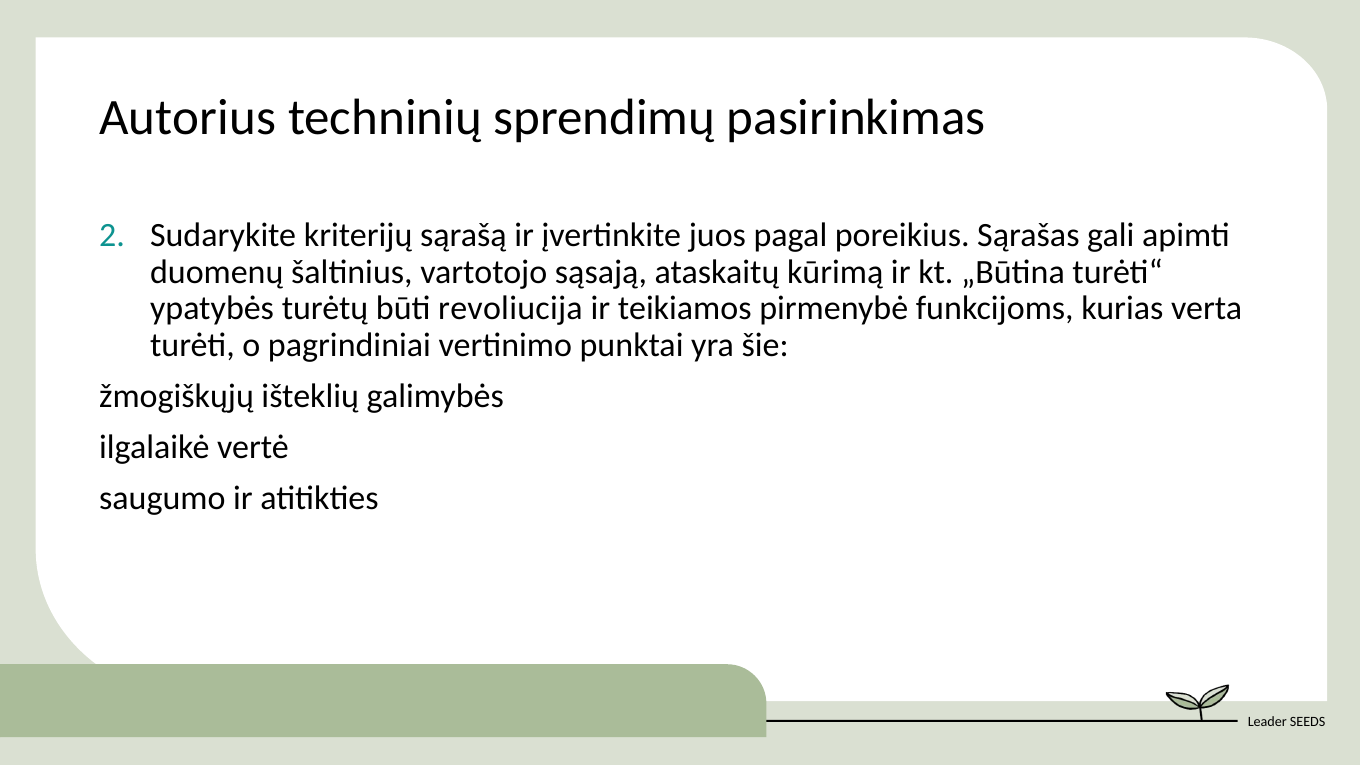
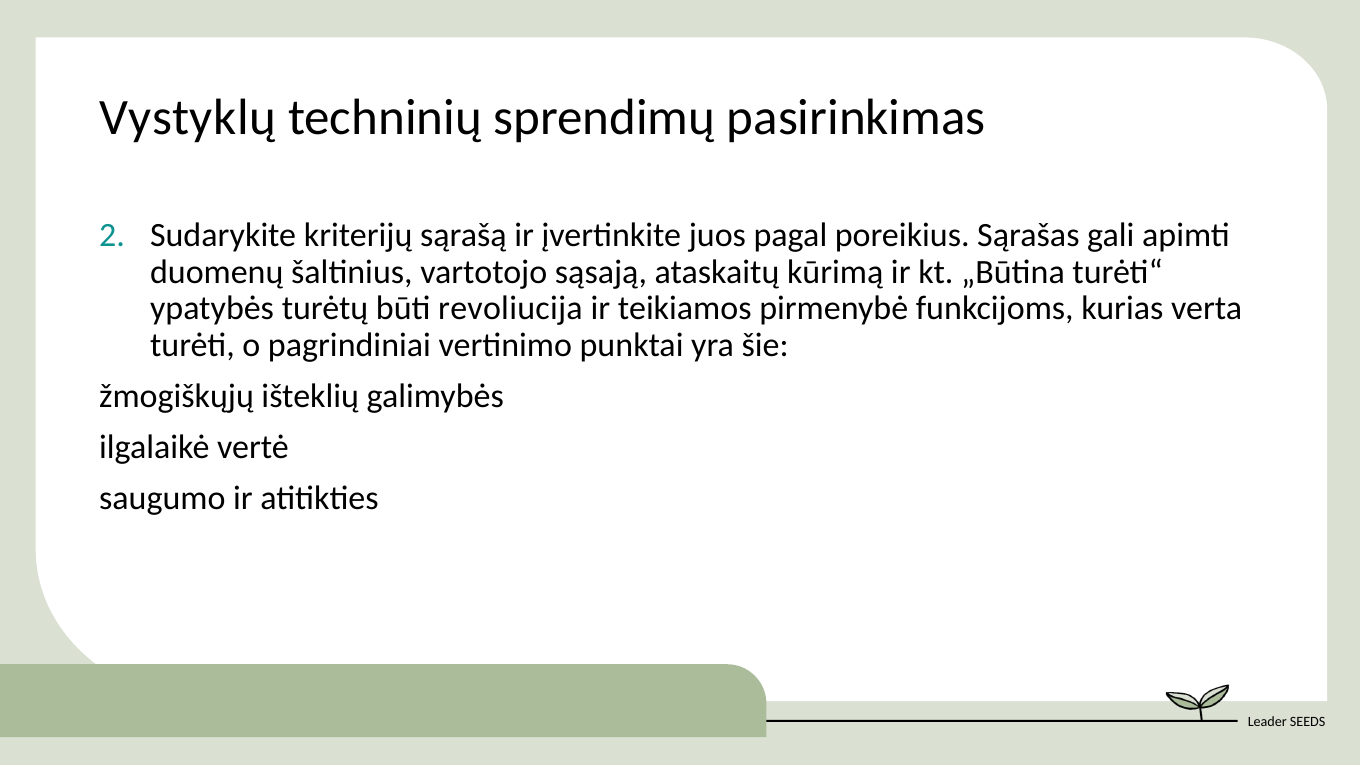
Autorius: Autorius -> Vystyklų (188, 117)
